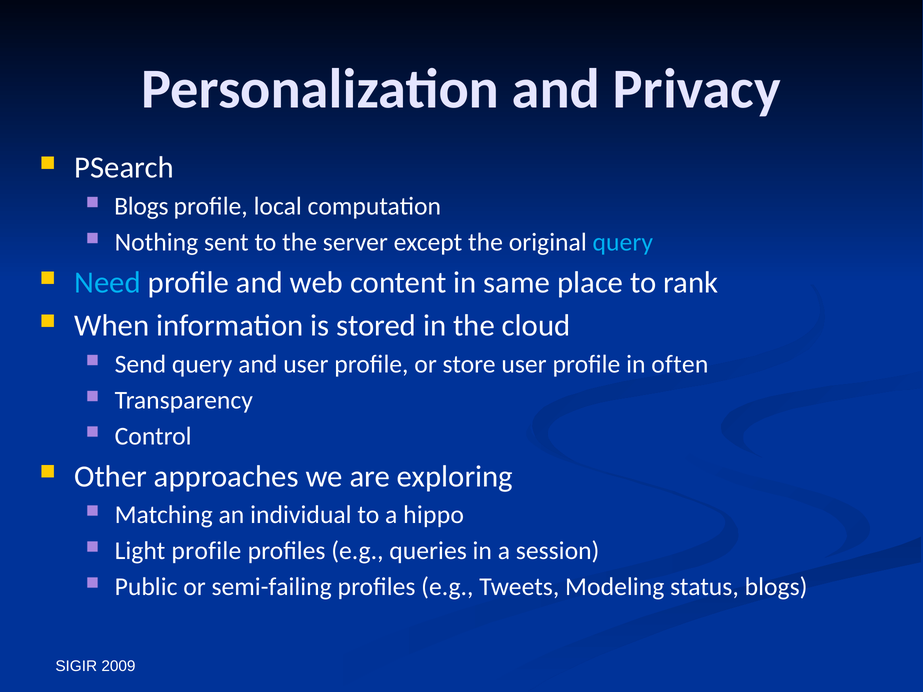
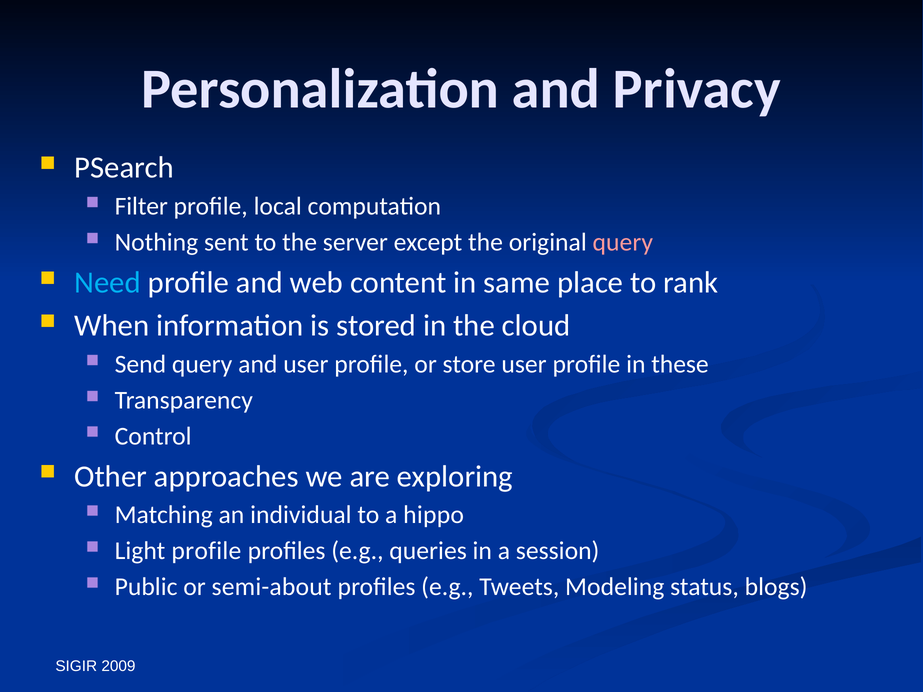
Blogs: Blogs -> Filter (141, 206)
query colour: light blue -> pink (623, 242)
often: often -> these (680, 364)
semi-failing: semi-failing -> semi-about (272, 587)
